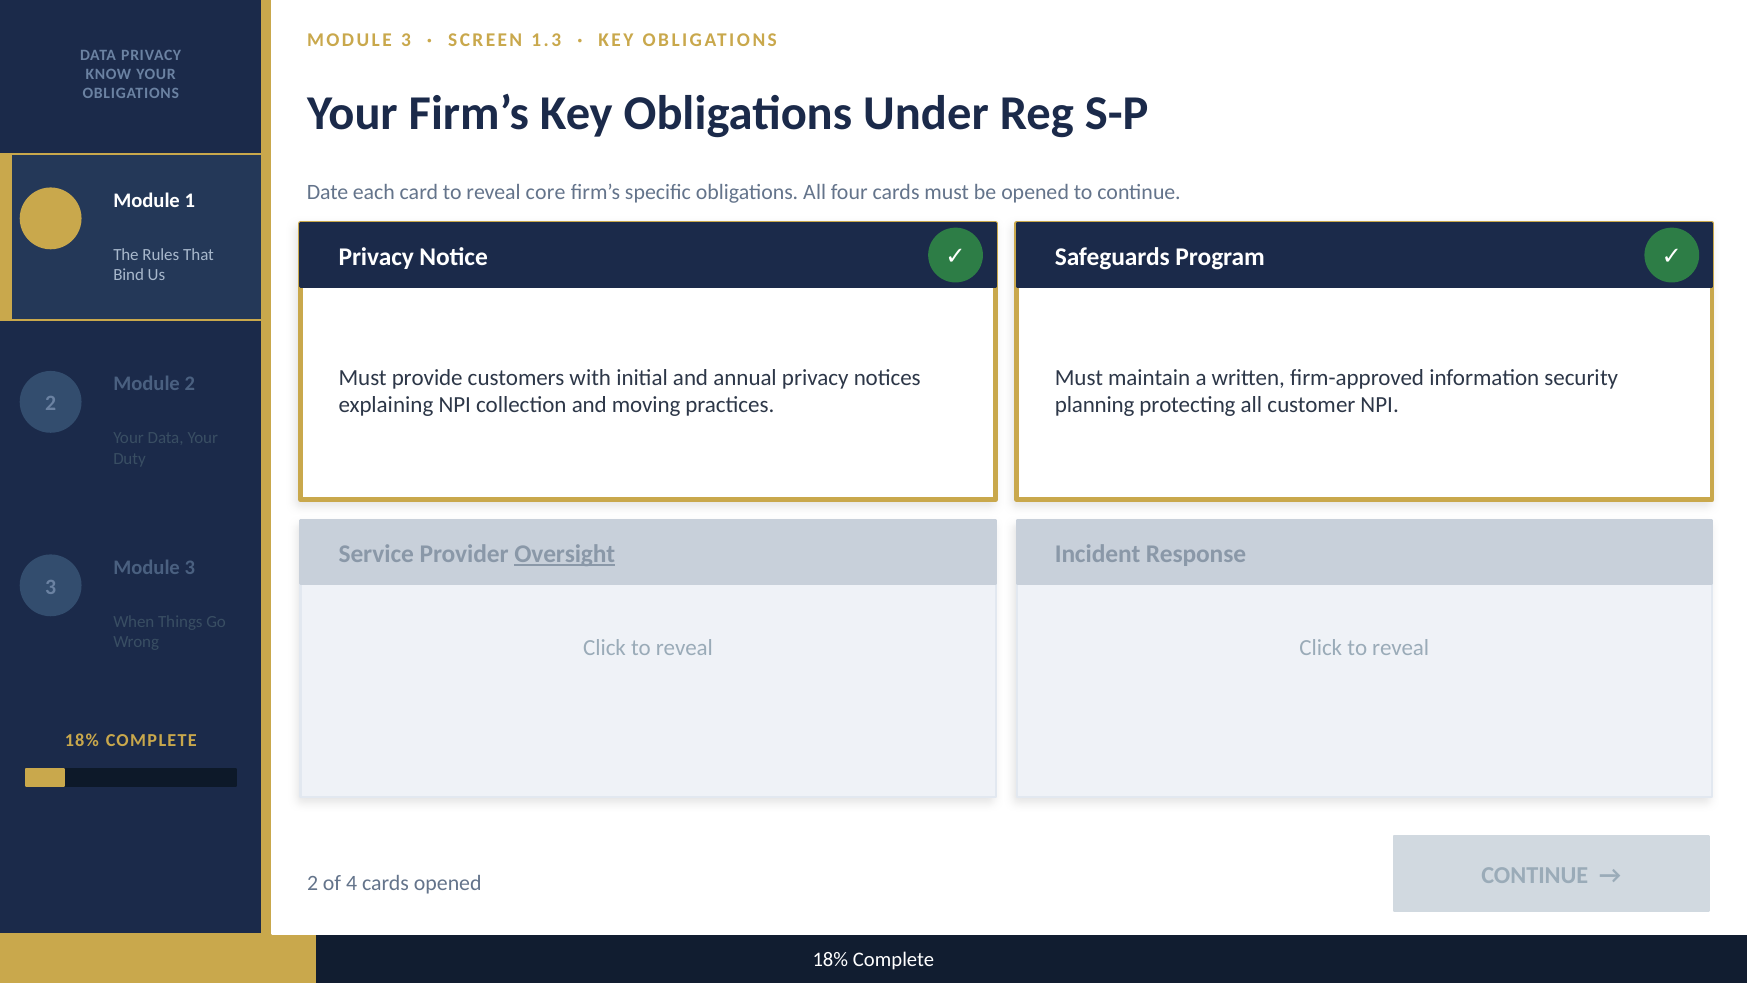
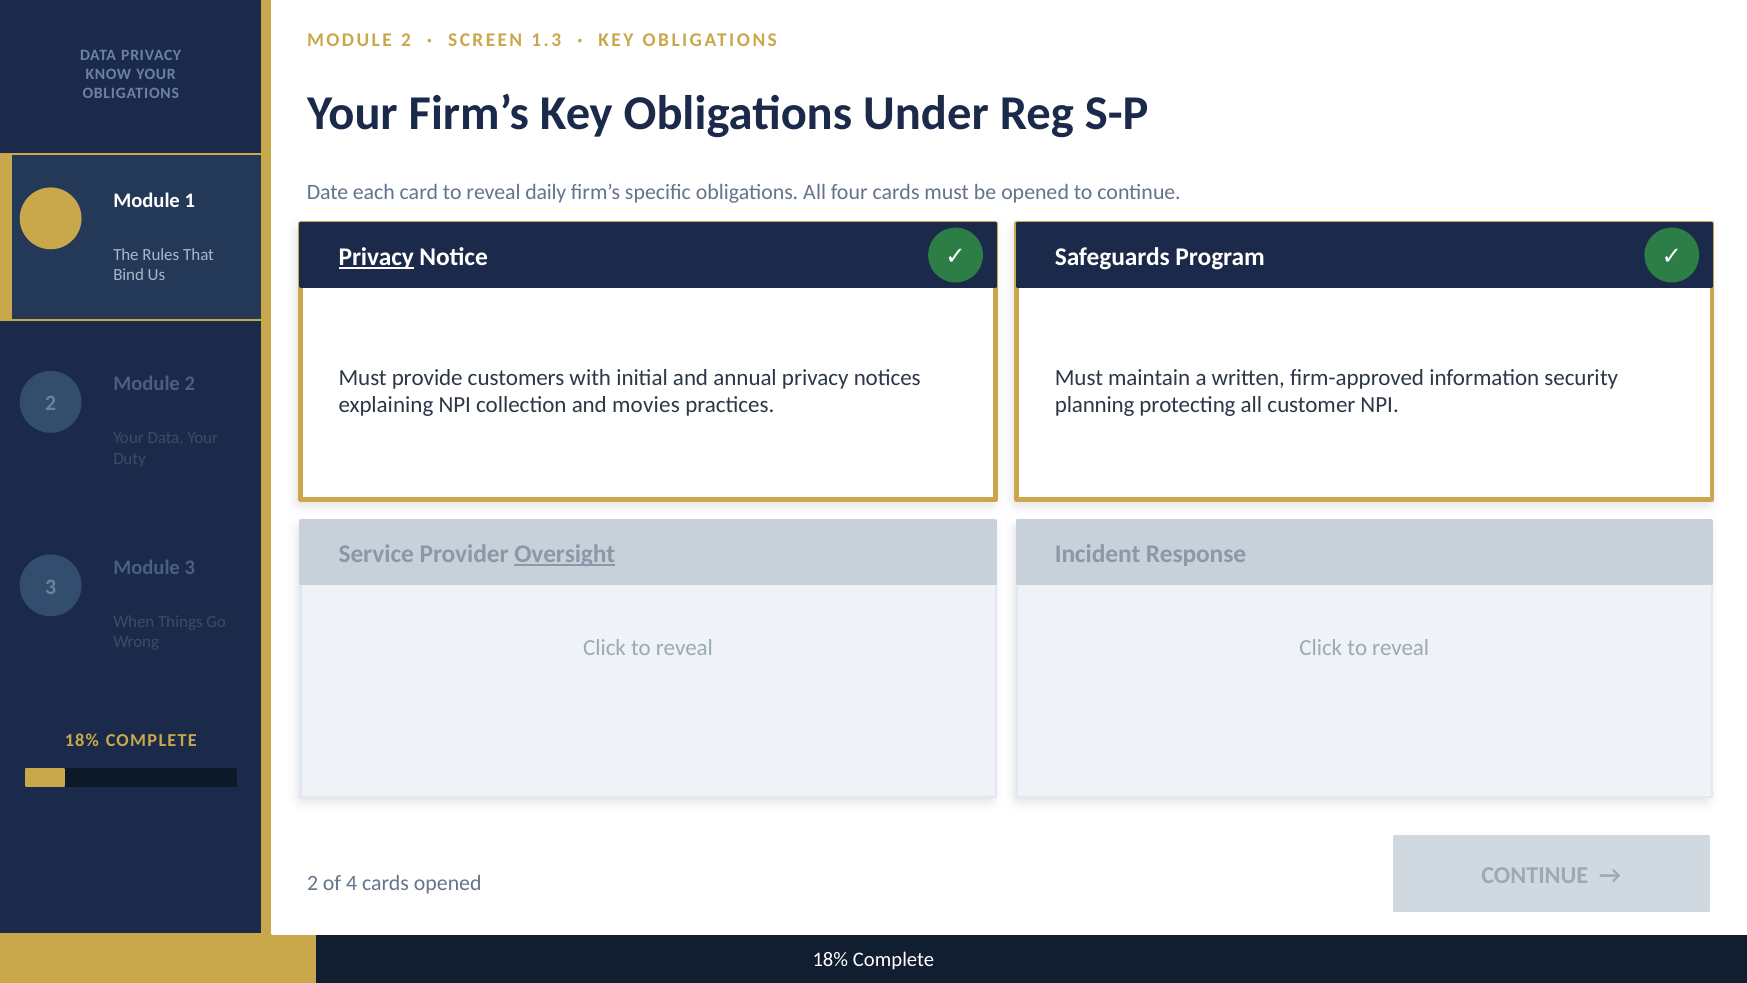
3: 3 -> 2 (406, 40)
core: core -> daily (546, 192)
Privacy underline: none -> present (376, 257)
moving: moving -> movies (646, 405)
